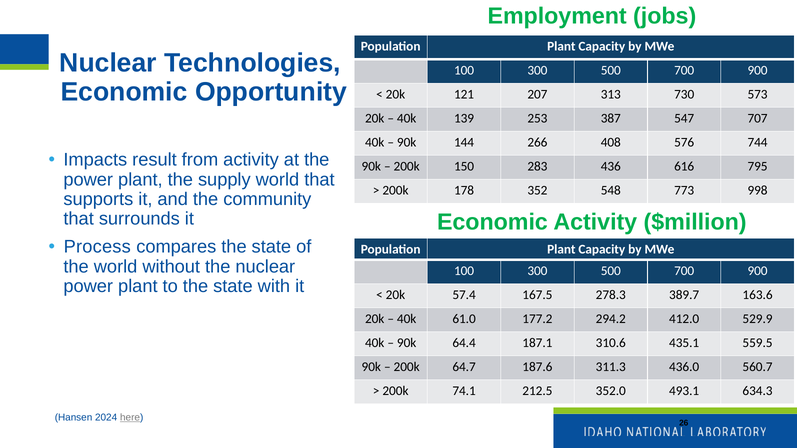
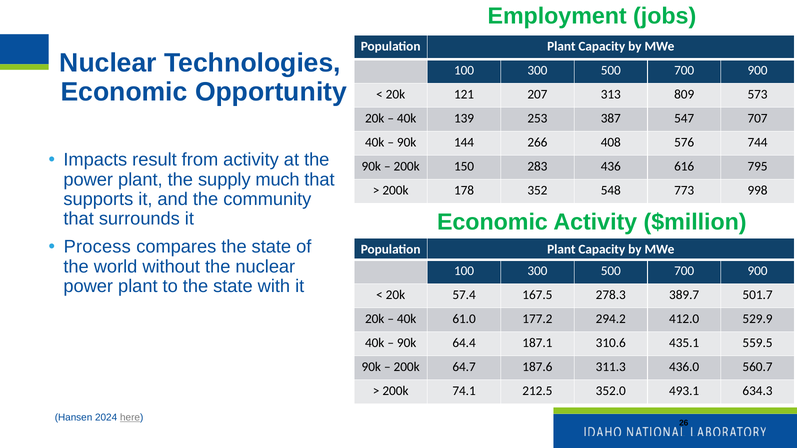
730: 730 -> 809 (684, 95)
supply world: world -> much (278, 180)
163.6: 163.6 -> 501.7 (758, 295)
